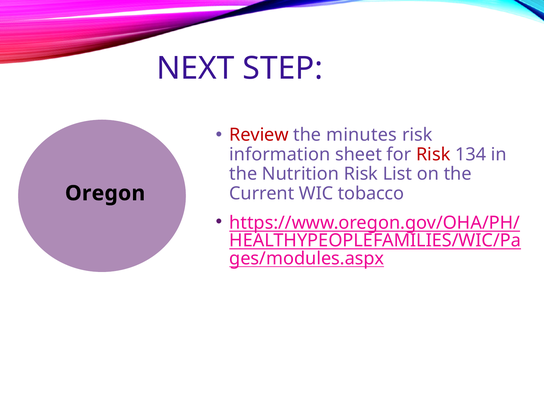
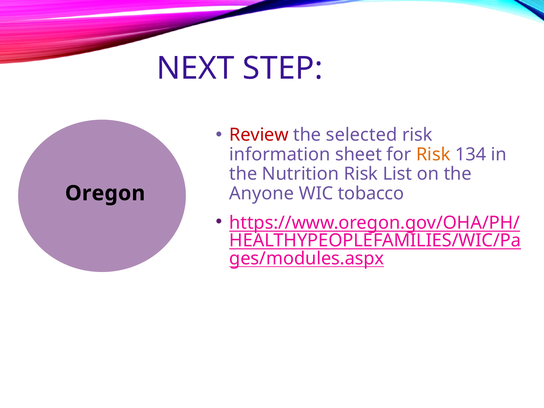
minutes: minutes -> selected (362, 135)
Risk colour: red -> orange (433, 154)
Current: Current -> Anyone (262, 194)
